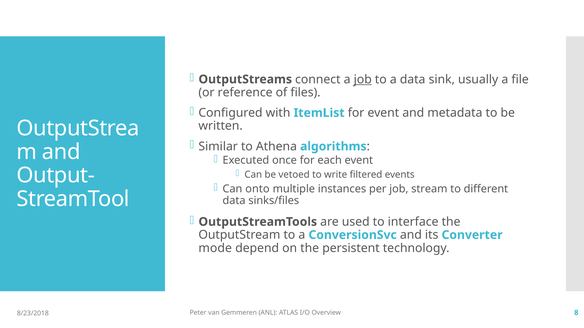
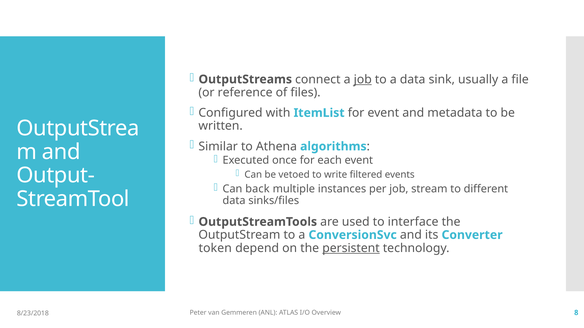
onto: onto -> back (257, 189)
mode: mode -> token (215, 248)
persistent underline: none -> present (351, 248)
